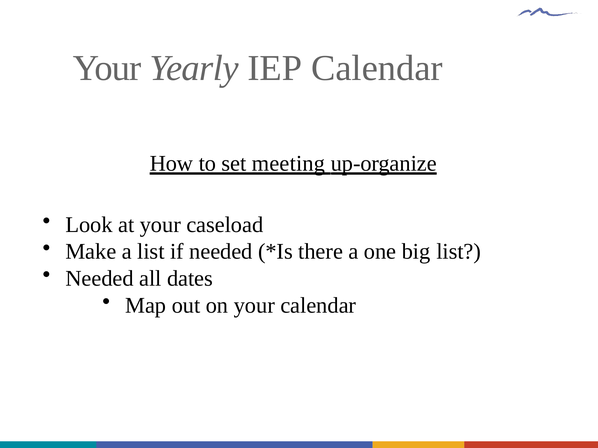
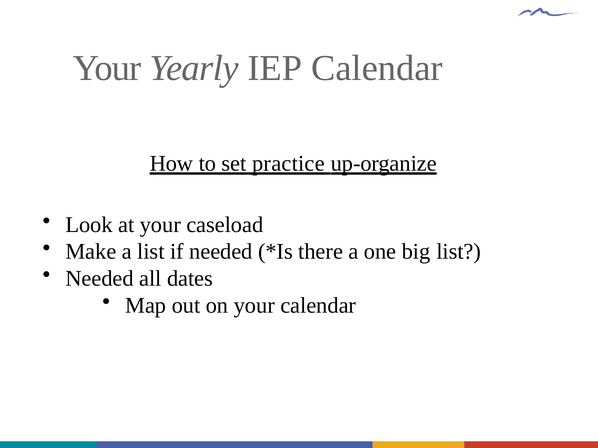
meeting: meeting -> practice (288, 164)
